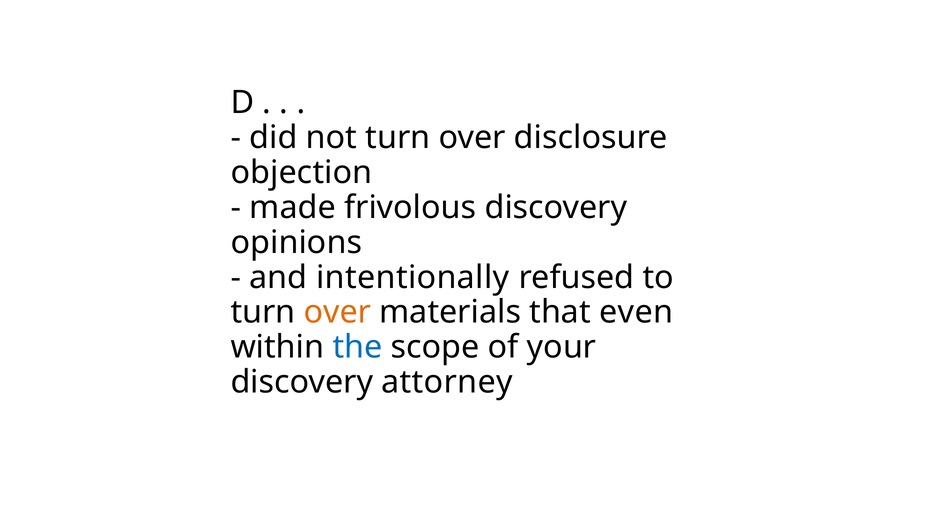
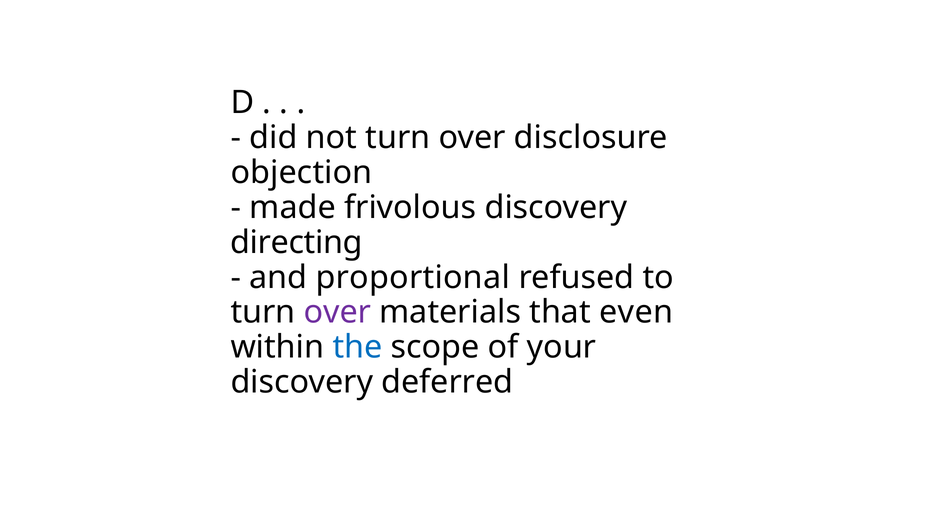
opinions: opinions -> directing (297, 243)
intentionally: intentionally -> proportional (413, 278)
over colour: orange -> purple (337, 312)
attorney: attorney -> deferred (447, 382)
